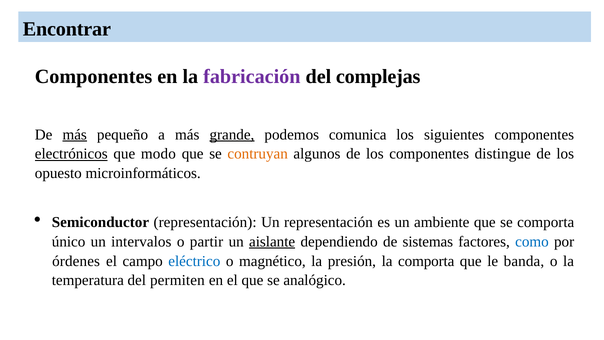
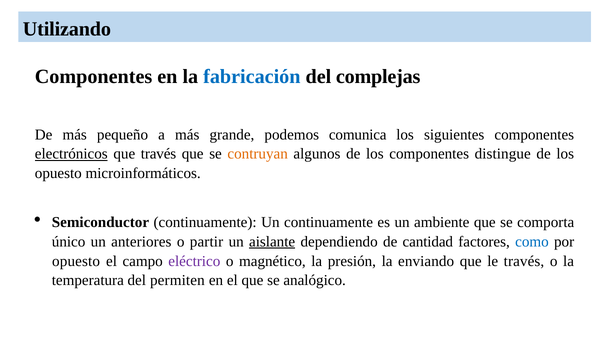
Encontrar: Encontrar -> Utilizando (67, 29)
fabricación colour: purple -> blue (252, 76)
más underline: present -> none (75, 134)
grande underline: present -> none (232, 134)
que modo: modo -> través (159, 154)
Semiconductor representación: representación -> continuamente (205, 222)
Un representación: representación -> continuamente (329, 222)
intervalos: intervalos -> anteriores (141, 241)
sistemas: sistemas -> cantidad (428, 241)
órdenes: órdenes -> opuesto (76, 261)
eléctrico colour: blue -> purple (194, 261)
la comporta: comporta -> enviando (426, 261)
le banda: banda -> través (524, 261)
